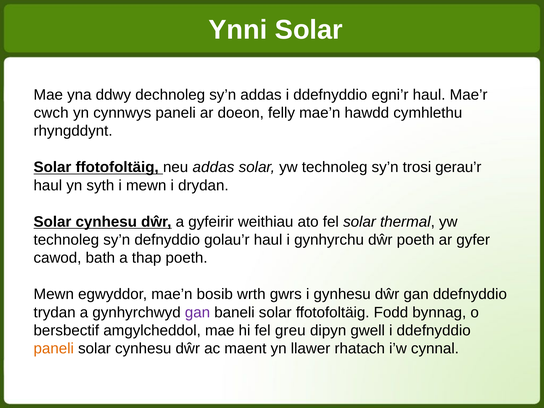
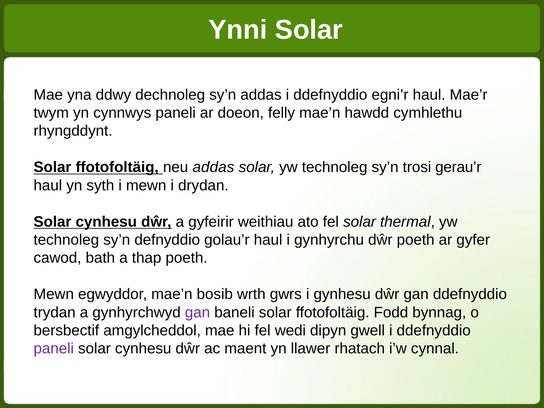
cwch: cwch -> twym (51, 113)
greu: greu -> wedi (290, 331)
paneli colour: orange -> purple (54, 349)
